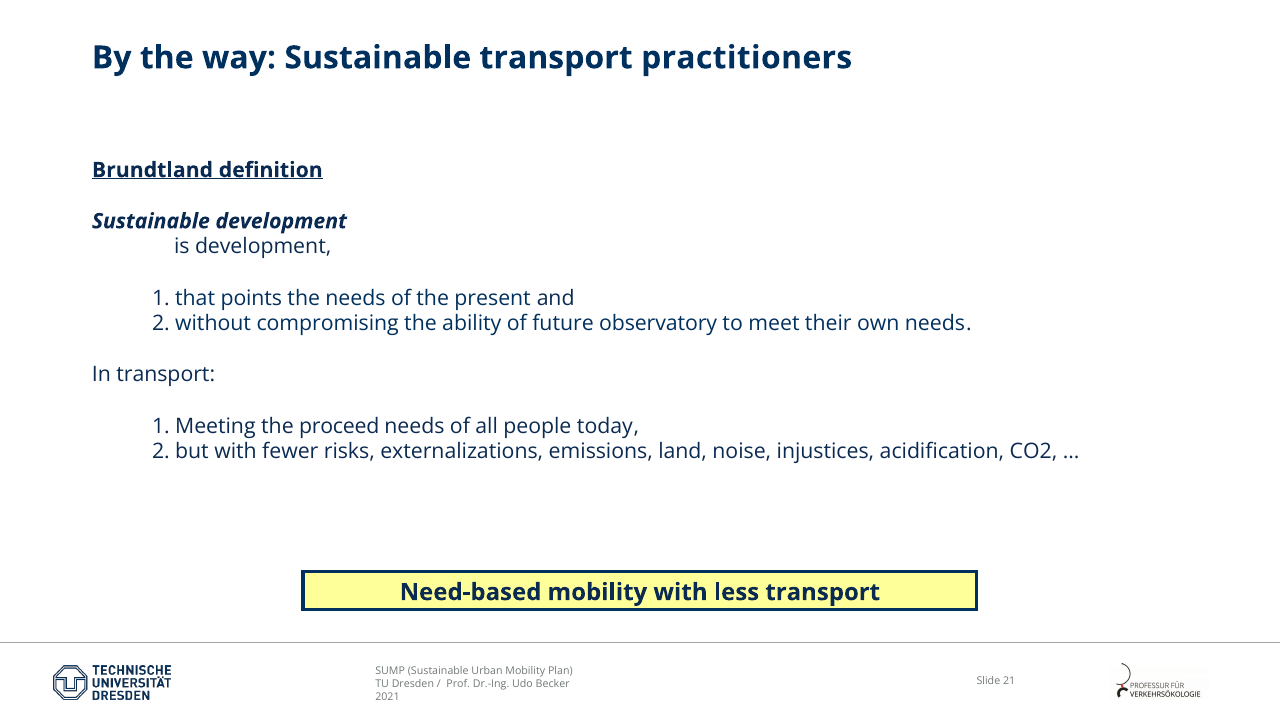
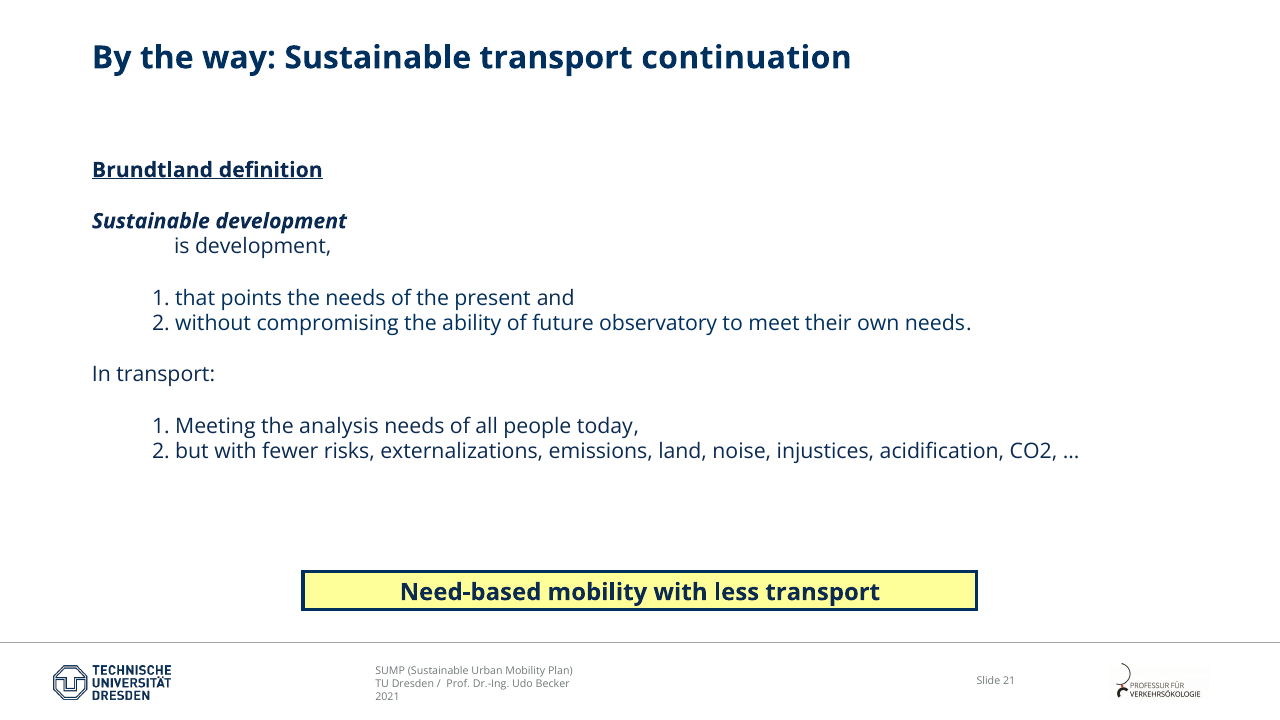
practitioners: practitioners -> continuation (747, 58)
proceed: proceed -> analysis (339, 426)
